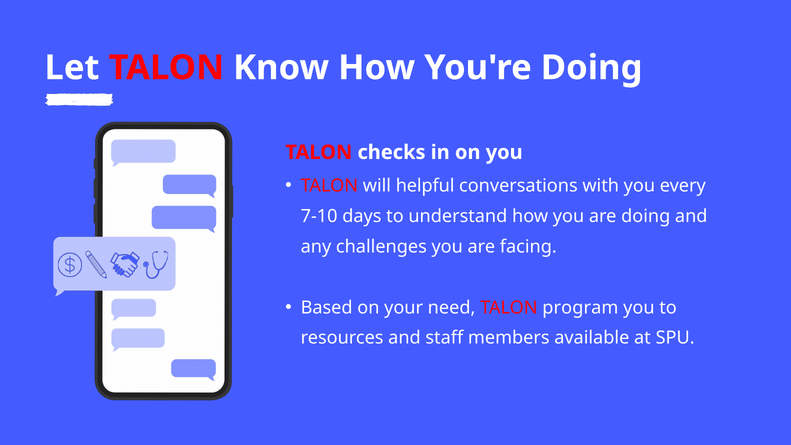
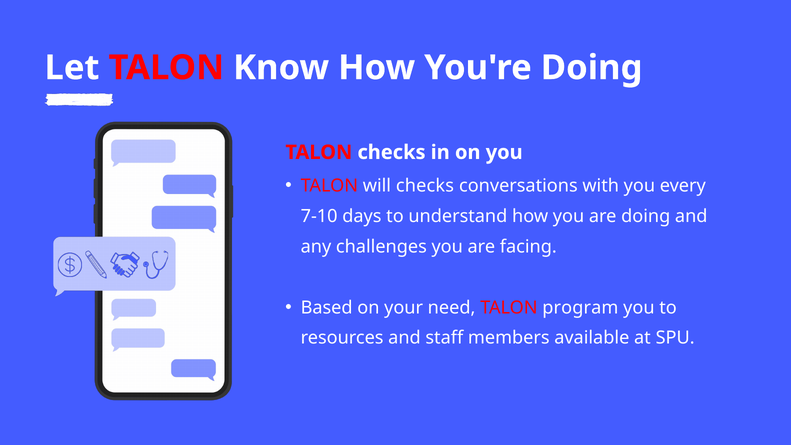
will helpful: helpful -> checks (425, 186)
